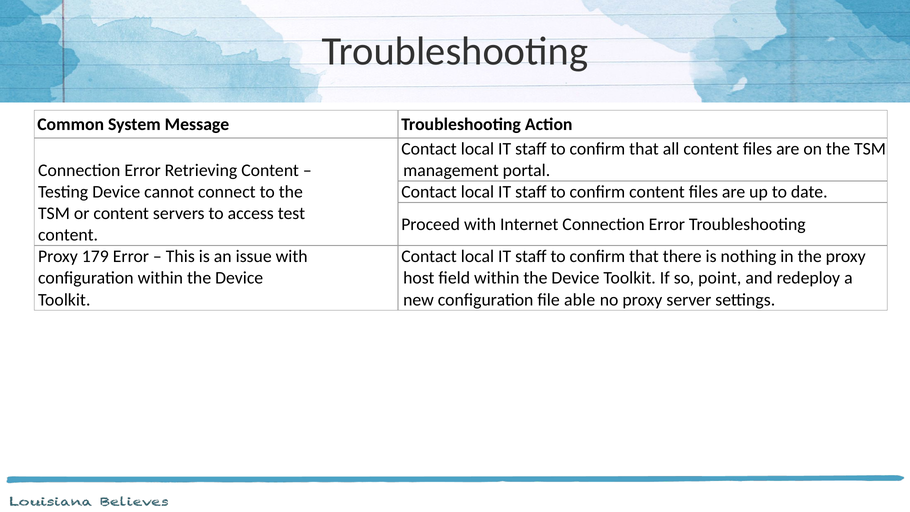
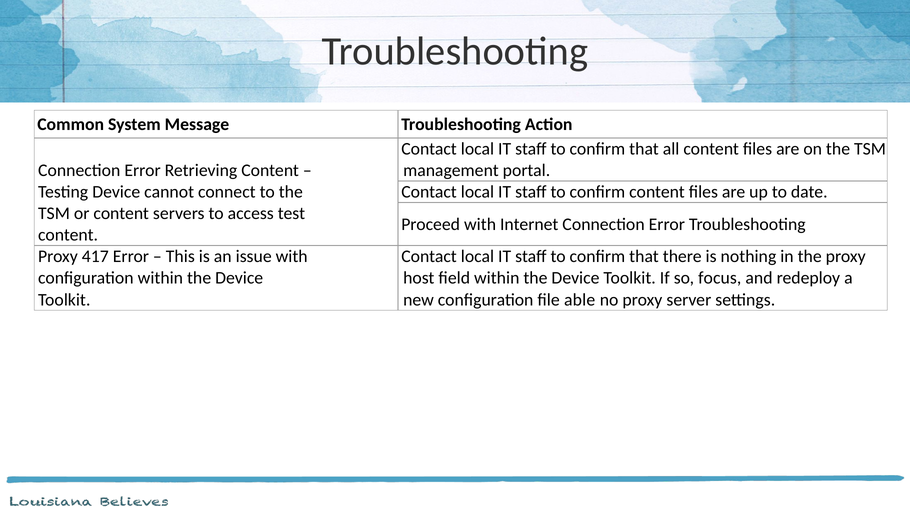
179: 179 -> 417 (95, 257)
point: point -> focus (720, 278)
